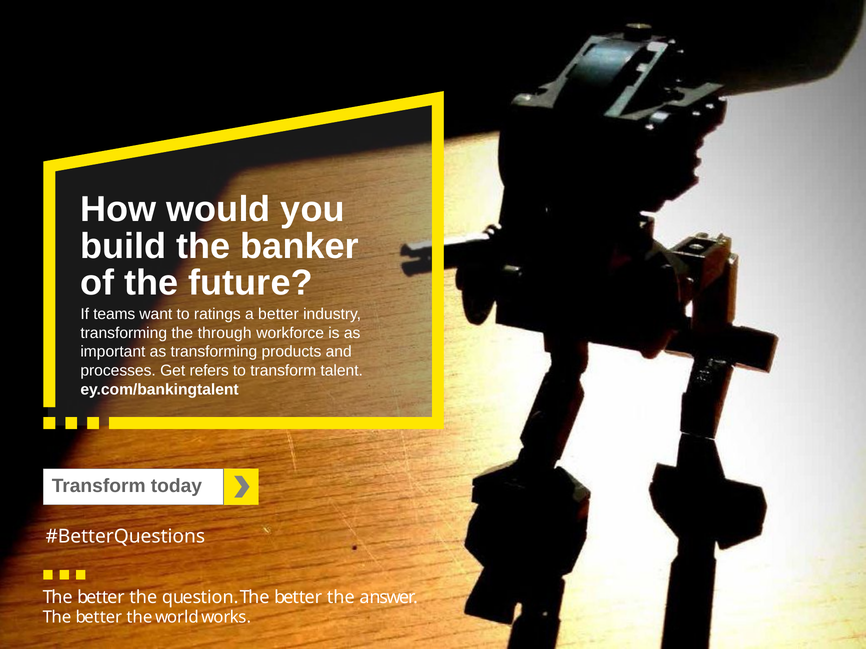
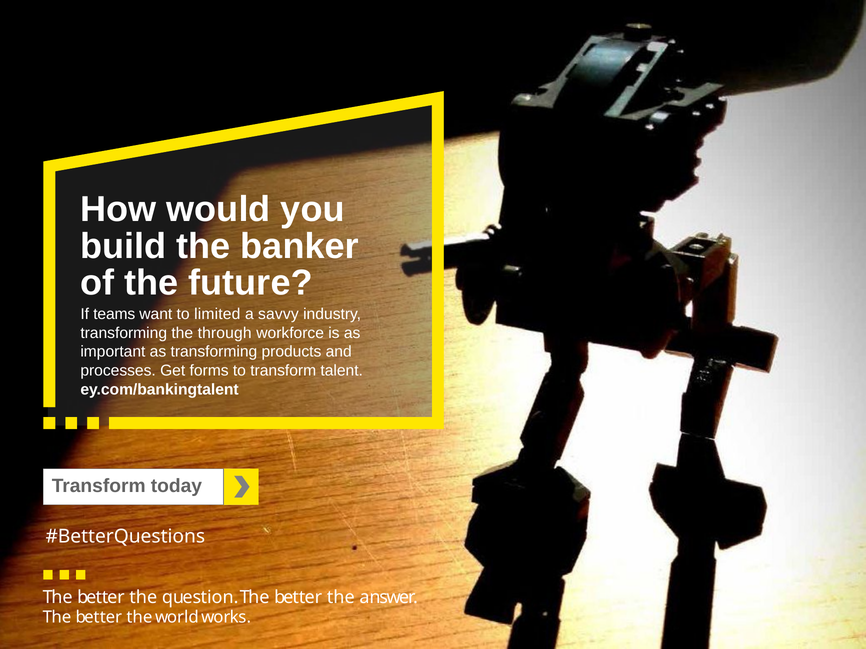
ratings: ratings -> limited (217, 315)
a better: better -> savvy (278, 315)
refers: refers -> forms (209, 371)
